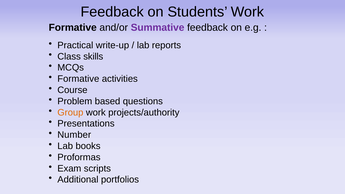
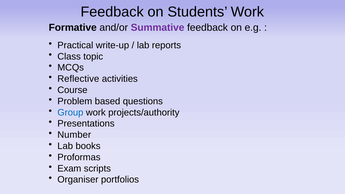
skills: skills -> topic (93, 56)
Formative: Formative -> Reflective (78, 79)
Group colour: orange -> blue (70, 112)
Additional: Additional -> Organiser (78, 180)
